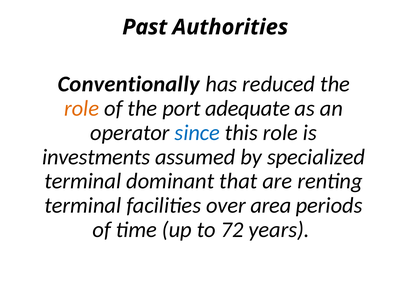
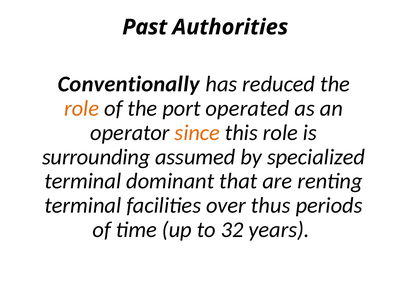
adequate: adequate -> operated (248, 108)
since colour: blue -> orange (197, 133)
investments: investments -> surrounding (96, 157)
area: area -> thus (271, 205)
72: 72 -> 32 (232, 230)
